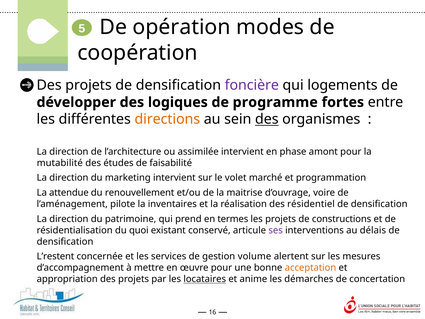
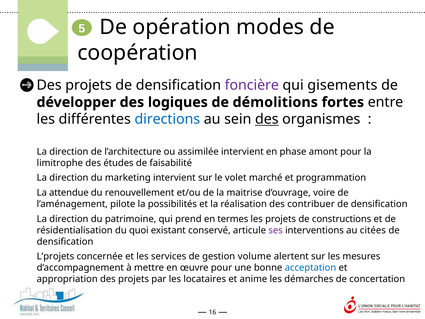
logements: logements -> gisements (342, 85)
programme: programme -> démolitions (275, 102)
directions colour: orange -> blue (167, 119)
mutabilité: mutabilité -> limitrophe (60, 163)
inventaires: inventaires -> possibilités (172, 204)
résidentiel: résidentiel -> contribuer (311, 204)
délais: délais -> citées (373, 230)
L’restent: L’restent -> L’projets (55, 256)
acceptation colour: orange -> blue (310, 268)
locataires underline: present -> none (205, 279)
